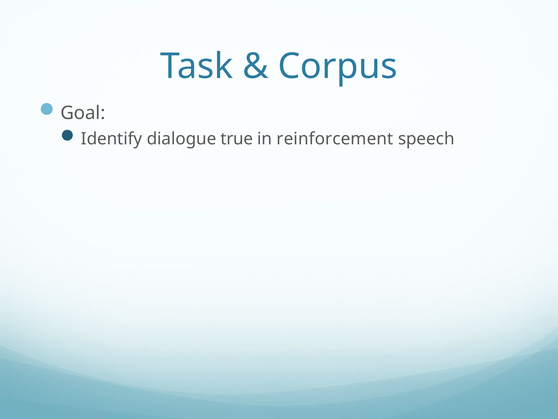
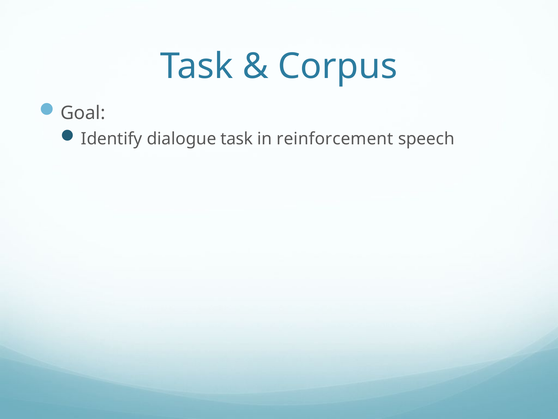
dialogue true: true -> task (237, 139)
